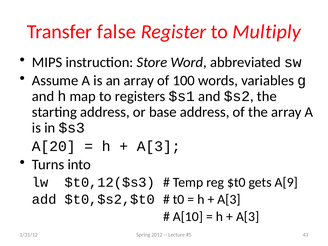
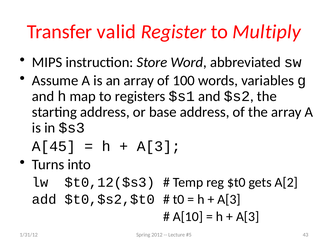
false: false -> valid (116, 32)
A[20: A[20 -> A[45 (54, 146)
A[9: A[9 -> A[2 (286, 182)
